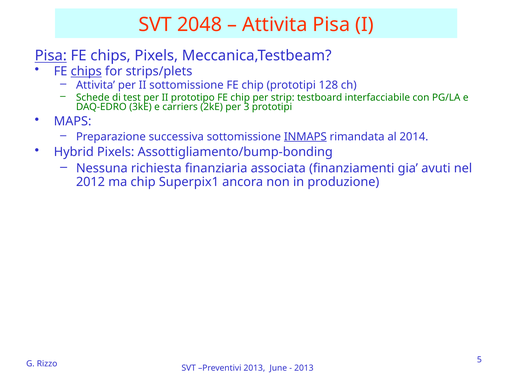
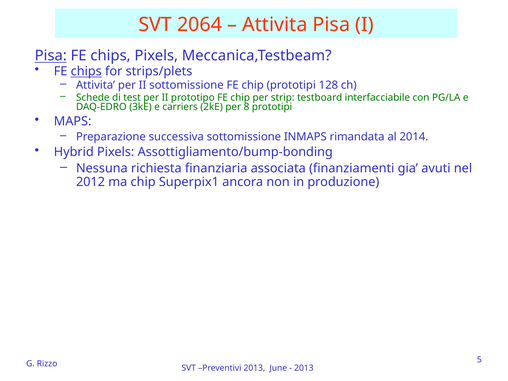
2048: 2048 -> 2064 (200, 25)
3: 3 -> 8 (247, 107)
INMAPS underline: present -> none (305, 137)
